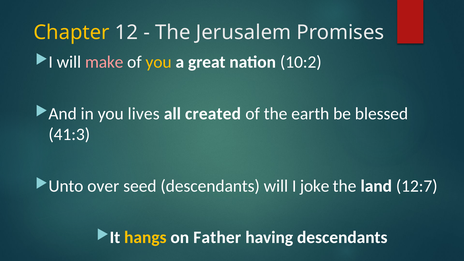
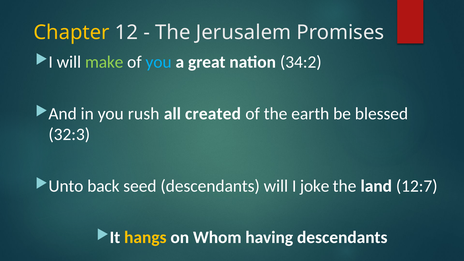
make colour: pink -> light green (104, 62)
you colour: yellow -> light blue (159, 62)
10:2: 10:2 -> 34:2 (301, 62)
lives: lives -> rush (144, 114)
41:3: 41:3 -> 32:3 (69, 135)
over: over -> back (103, 186)
Father: Father -> Whom (217, 237)
